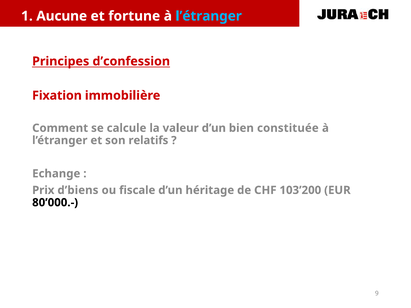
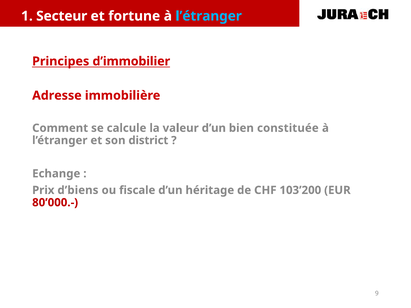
Aucune: Aucune -> Secteur (62, 16)
d’confession: d’confession -> d’immobilier (131, 61)
Fixation: Fixation -> Adresse (57, 96)
relatifs: relatifs -> district (148, 141)
80’000.- colour: black -> red (55, 203)
